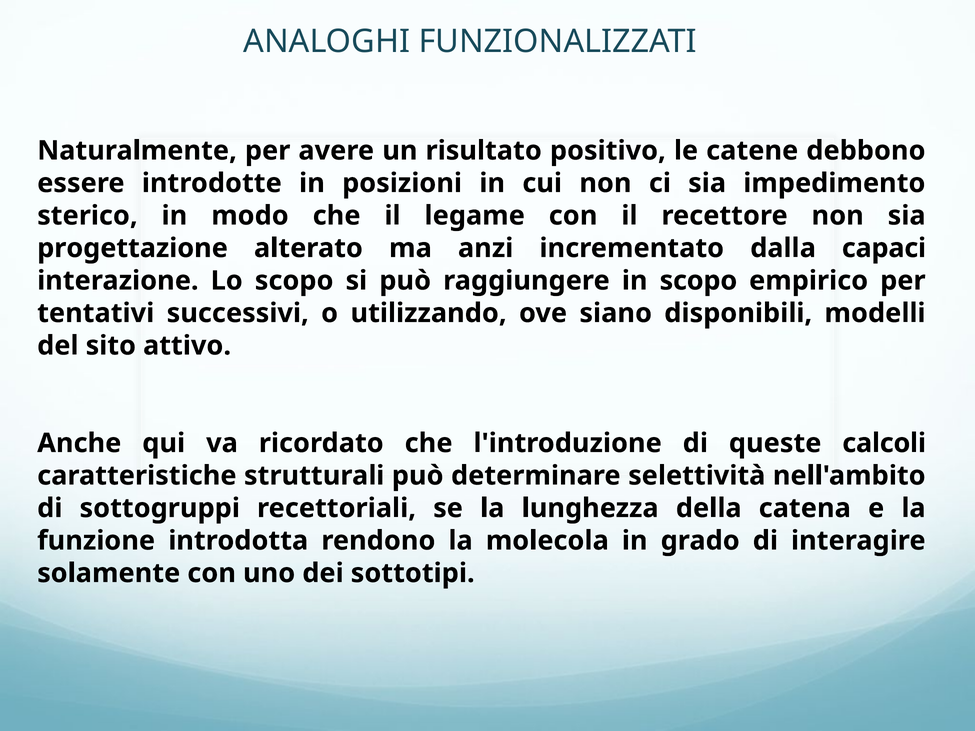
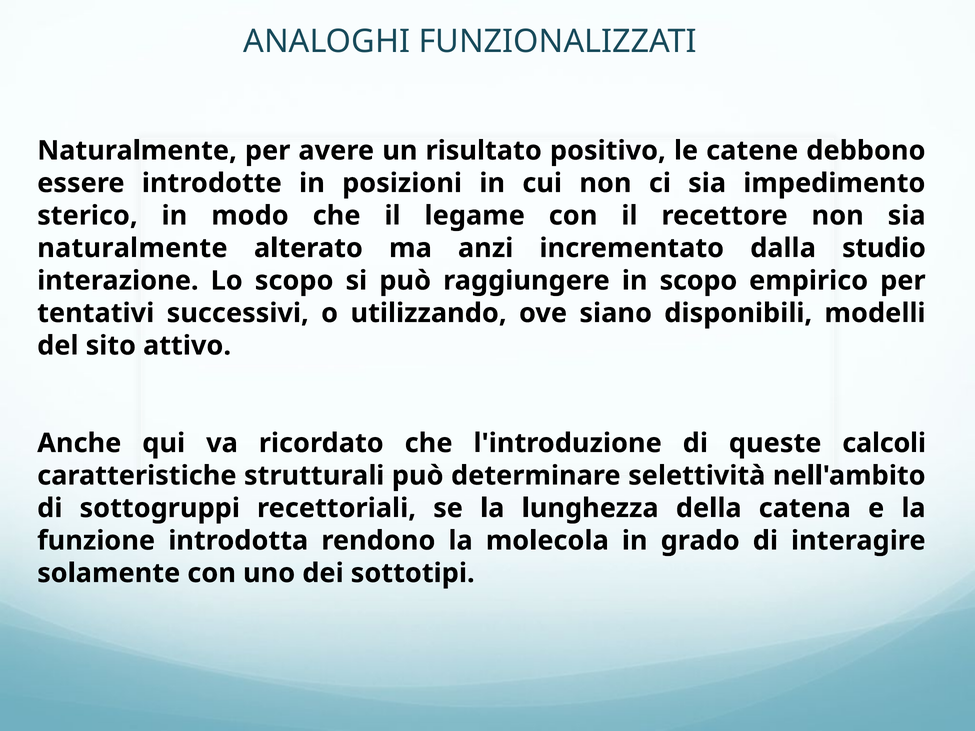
progettazione: progettazione -> naturalmente (132, 248)
capaci: capaci -> studio (884, 248)
